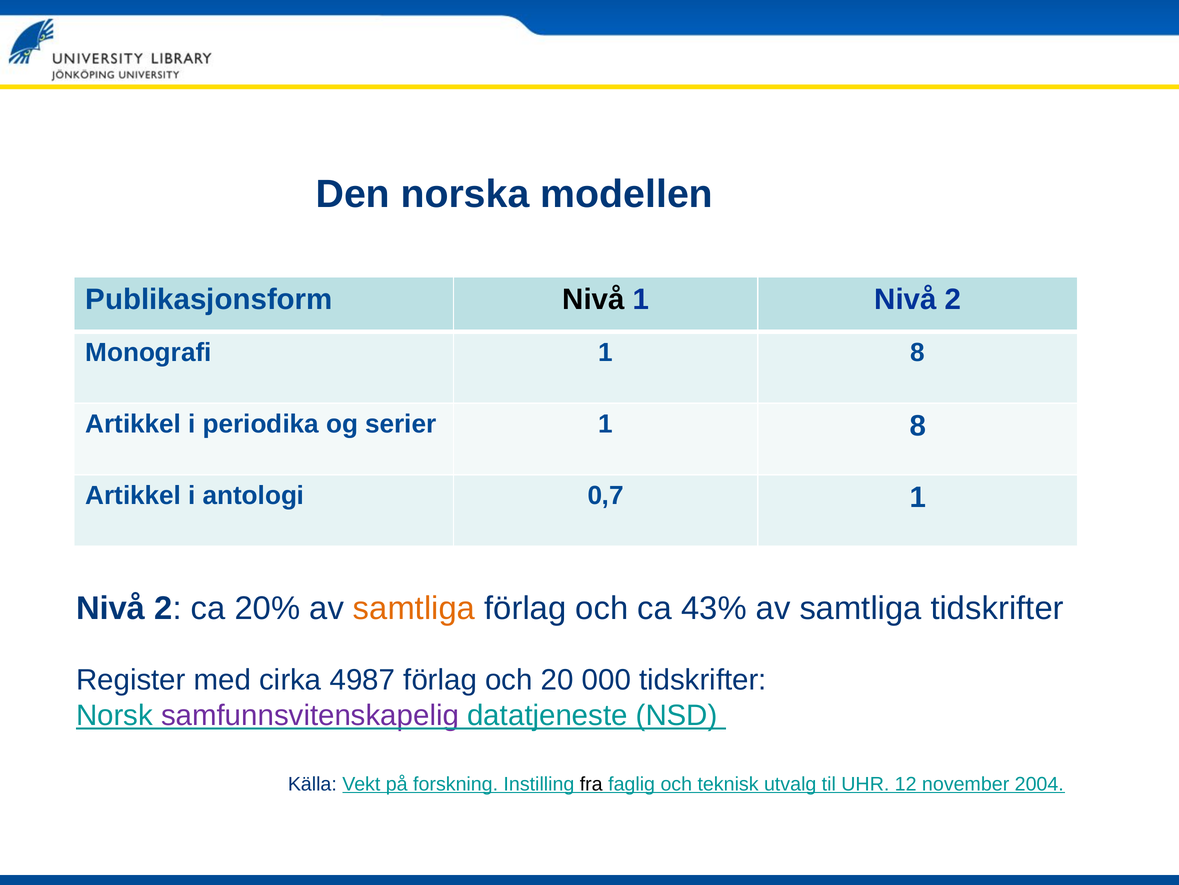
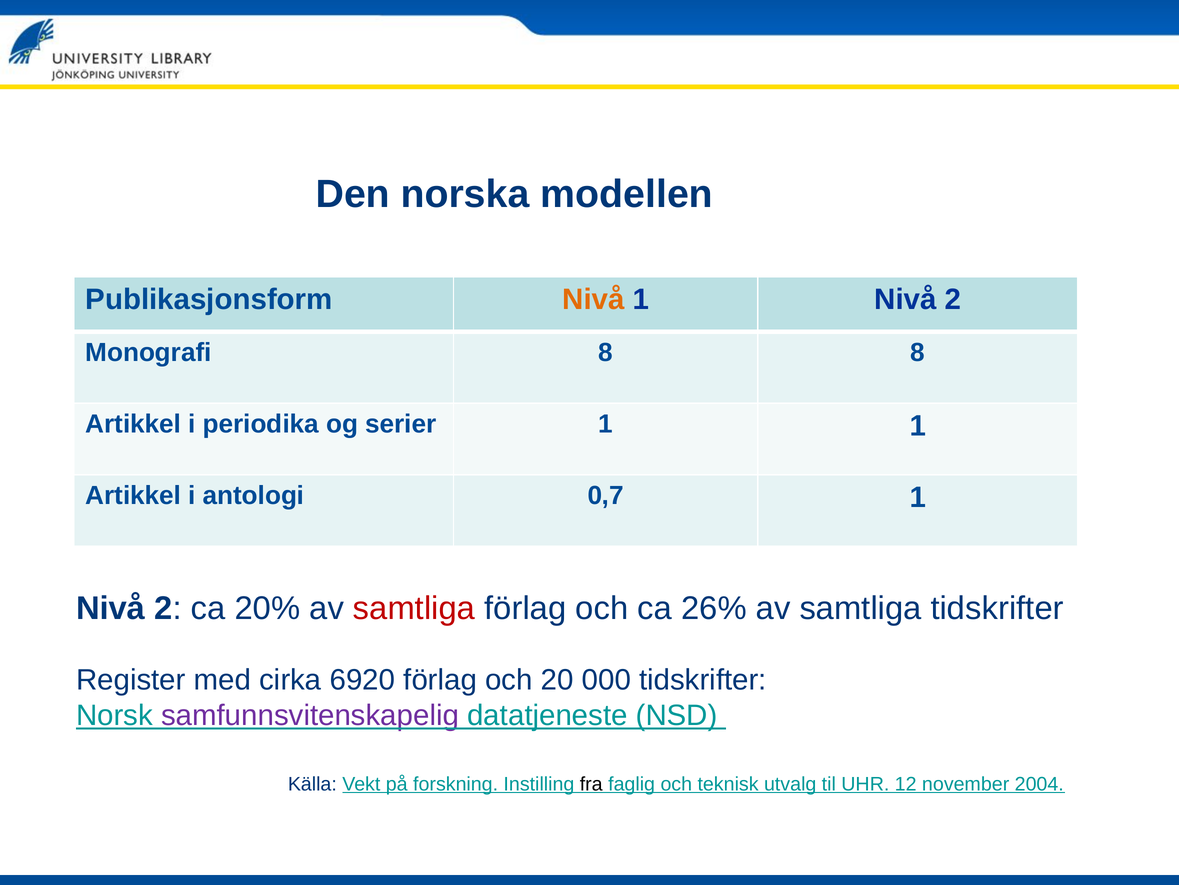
Nivå colour: black -> orange (593, 299)
Monografi 1: 1 -> 8 (606, 352)
serier 1 8: 8 -> 1 (918, 426)
samtliga colour: orange -> red (414, 608)
43%: 43% -> 26% (714, 608)
4987: 4987 -> 6920 (362, 679)
